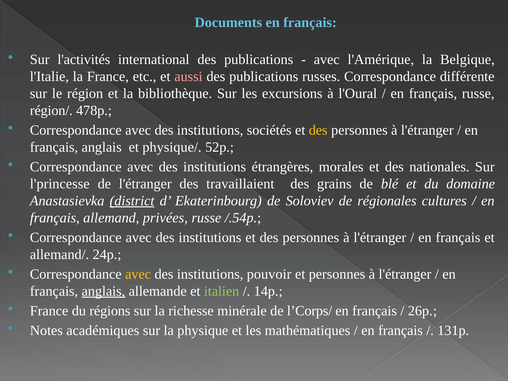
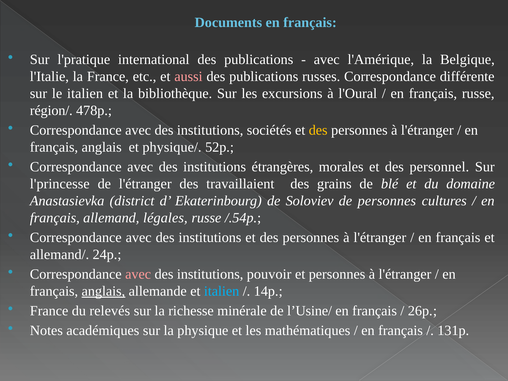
l'activités: l'activités -> l'pratique (84, 60)
le région: région -> italien (85, 93)
nationales: nationales -> personnel (439, 167)
district underline: present -> none (132, 201)
de régionales: régionales -> personnes (387, 201)
privées: privées -> légales (165, 218)
avec colour: yellow -> pink (138, 274)
italien colour: light green -> light blue (222, 291)
régions: régions -> relevés (110, 311)
l’Corps/: l’Corps/ -> l’Usine/ (310, 311)
